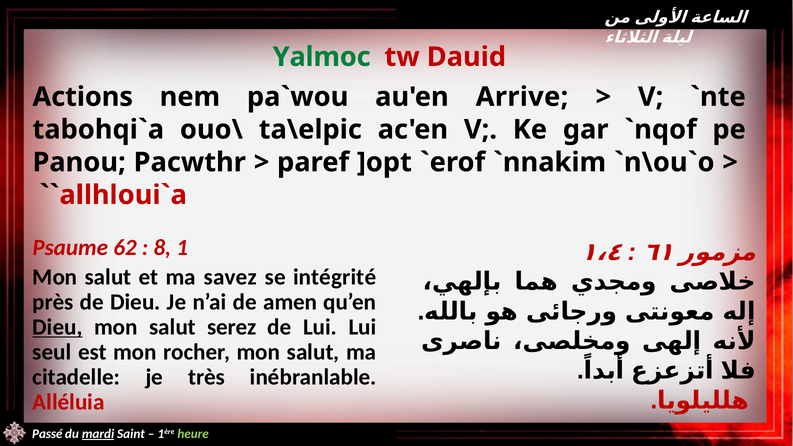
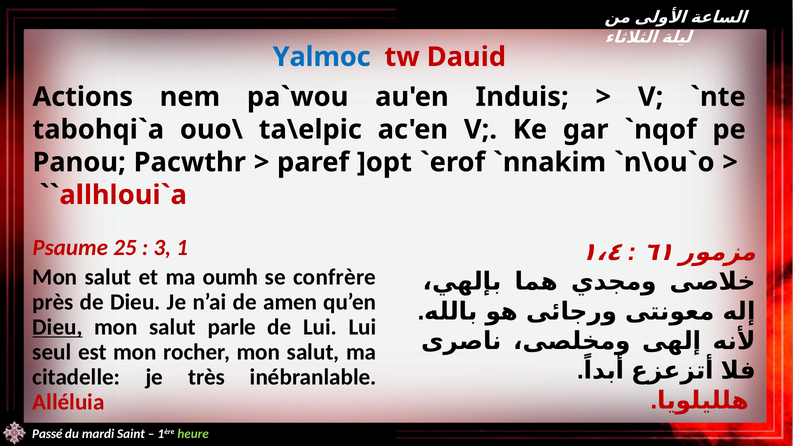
Yalmoc colour: green -> blue (322, 57)
Arrive: Arrive -> Induis (522, 97)
62: 62 -> 25 (125, 248)
8: 8 -> 3 (162, 248)
savez: savez -> oumh (231, 277)
intégrité: intégrité -> confrère (335, 277)
serez: serez -> parle (232, 327)
mardi underline: present -> none (98, 434)
